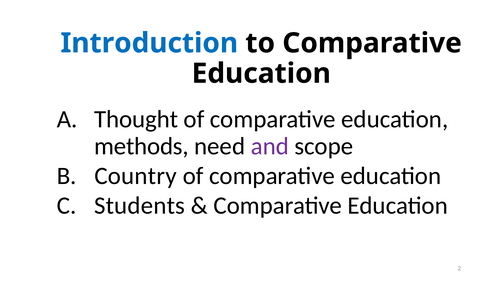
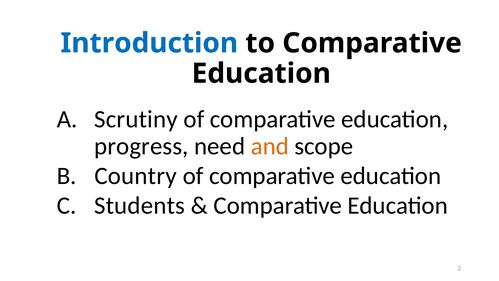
Thought: Thought -> Scrutiny (136, 119)
methods: methods -> progress (141, 146)
and colour: purple -> orange (270, 146)
